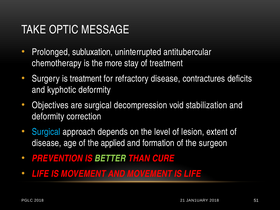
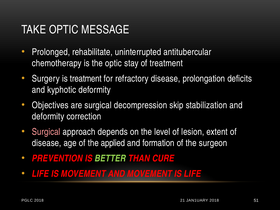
subluxation: subluxation -> rehabilitate (92, 52)
the more: more -> optic (113, 63)
contractures: contractures -> prolongation (204, 79)
void: void -> skip (176, 105)
Surgical colour: light blue -> pink (46, 132)
